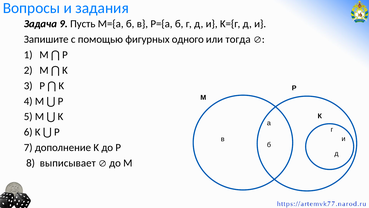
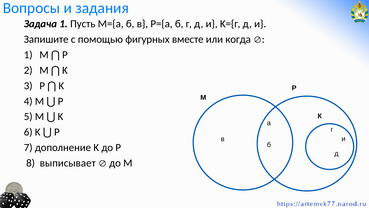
Задача 9: 9 -> 1 (64, 24)
одного: одного -> вместе (188, 39)
тогда: тогда -> когда (238, 39)
